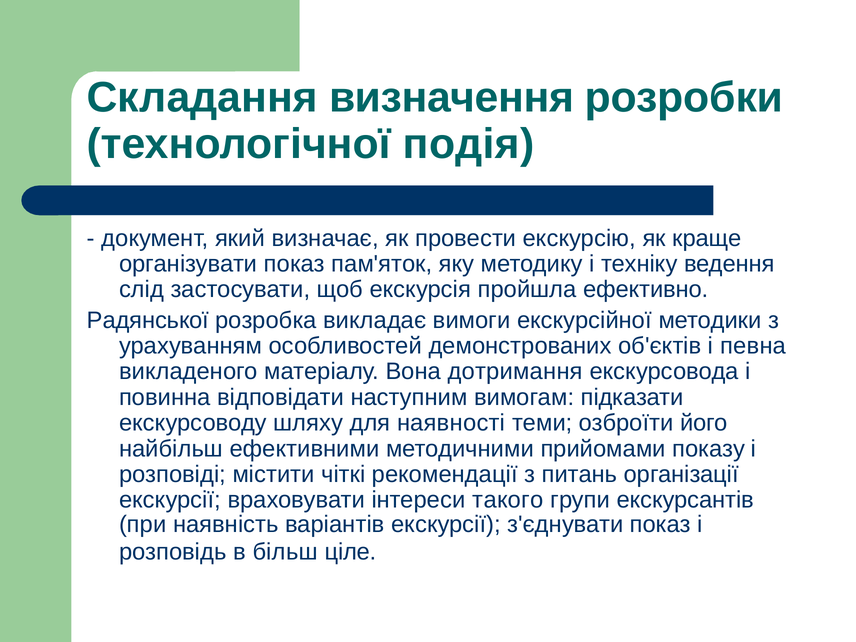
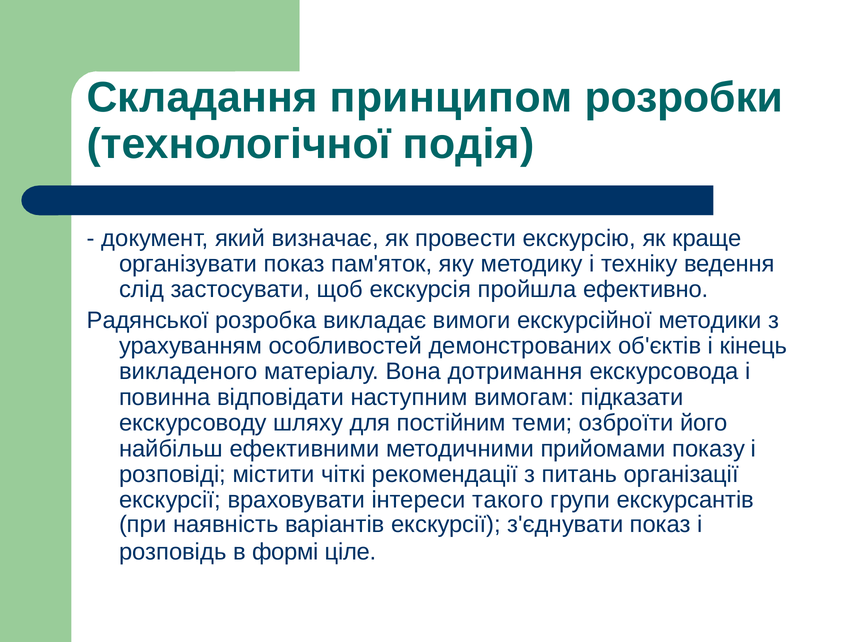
визначення: визначення -> принципом (451, 98)
певна: певна -> кінець (753, 346)
наявності: наявності -> постійним (451, 423)
більш: більш -> формі (285, 552)
